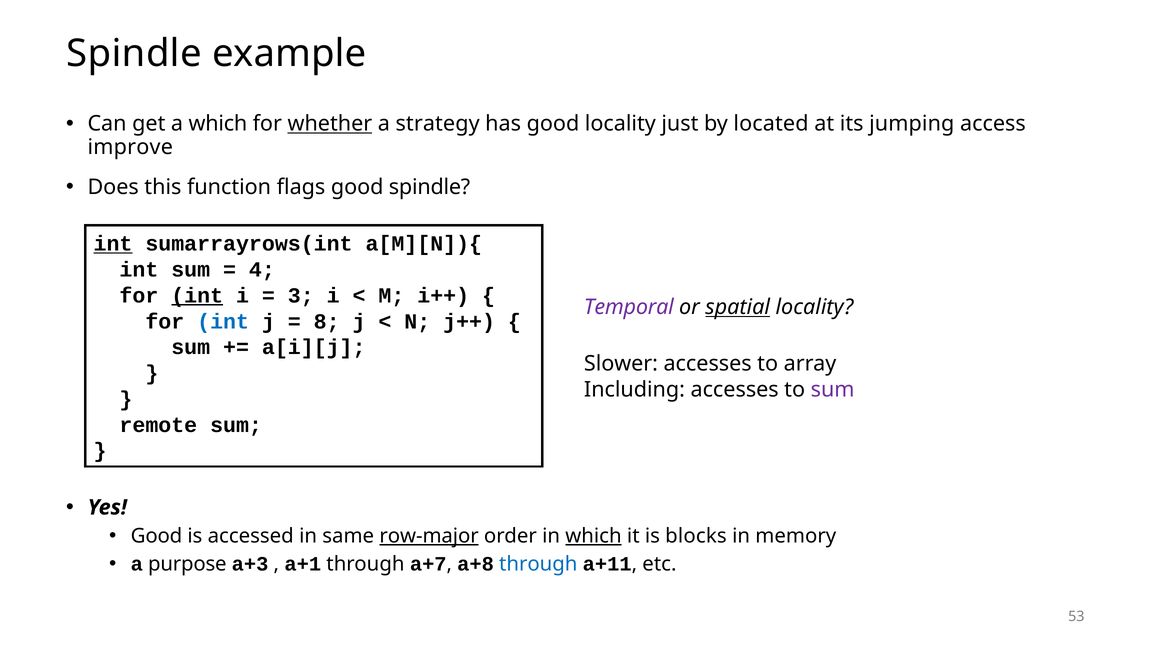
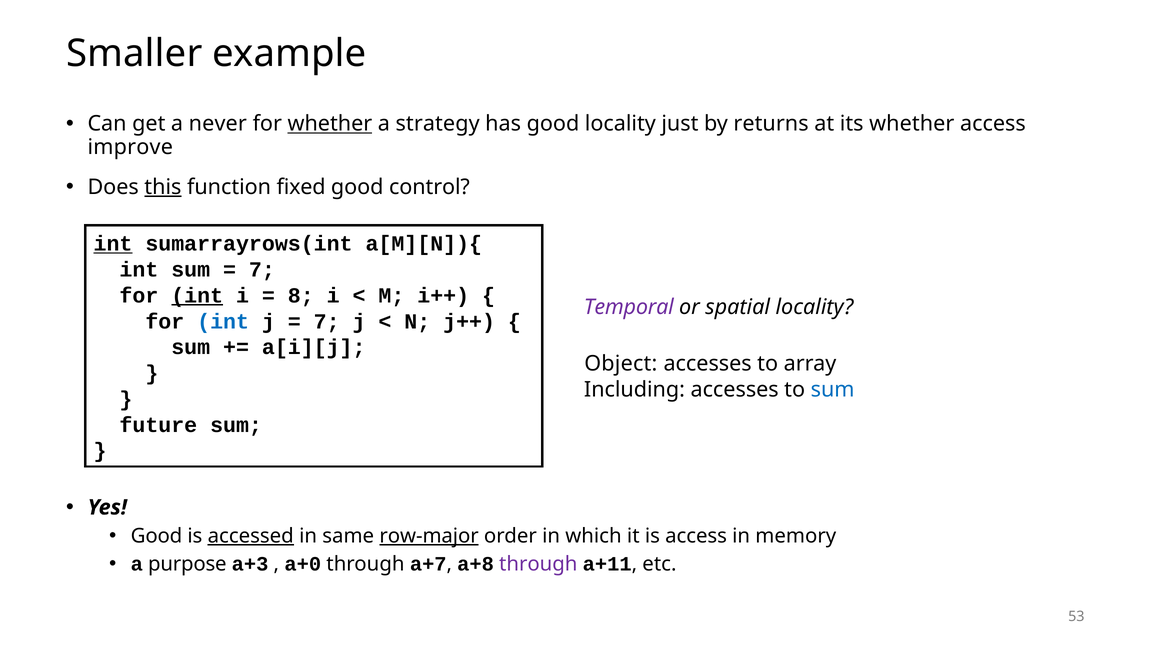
Spindle: Spindle -> Smaller (134, 54)
a which: which -> never (218, 124)
located: located -> returns (771, 124)
its jumping: jumping -> whether (912, 124)
this underline: none -> present (163, 187)
flags: flags -> fixed (301, 187)
good spindle: spindle -> control (429, 187)
4: 4 -> 7 (262, 270)
3: 3 -> 8 (301, 296)
spatial underline: present -> none (738, 308)
8: 8 -> 7 (327, 322)
Slower: Slower -> Object (621, 364)
sum colour: purple -> blue (833, 390)
remote: remote -> future (158, 425)
accessed underline: none -> present (251, 536)
which underline: present -> none (593, 536)
is blocks: blocks -> access (696, 536)
a+1: a+1 -> a+0 (303, 564)
through colour: blue -> purple (538, 564)
